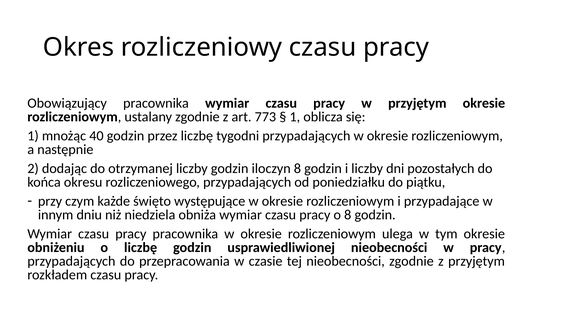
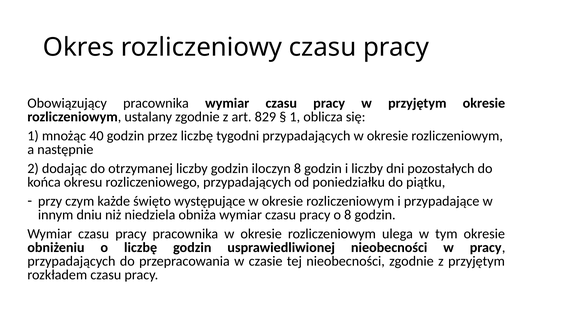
773: 773 -> 829 (265, 117)
